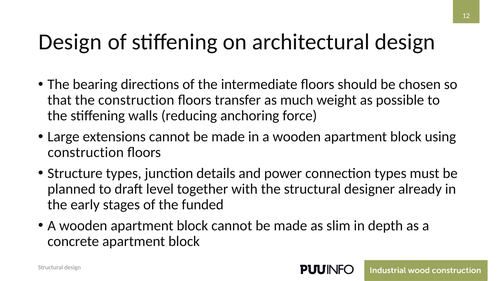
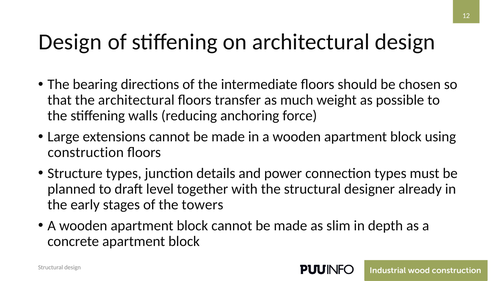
the construction: construction -> architectural (136, 100)
funded: funded -> towers (203, 205)
